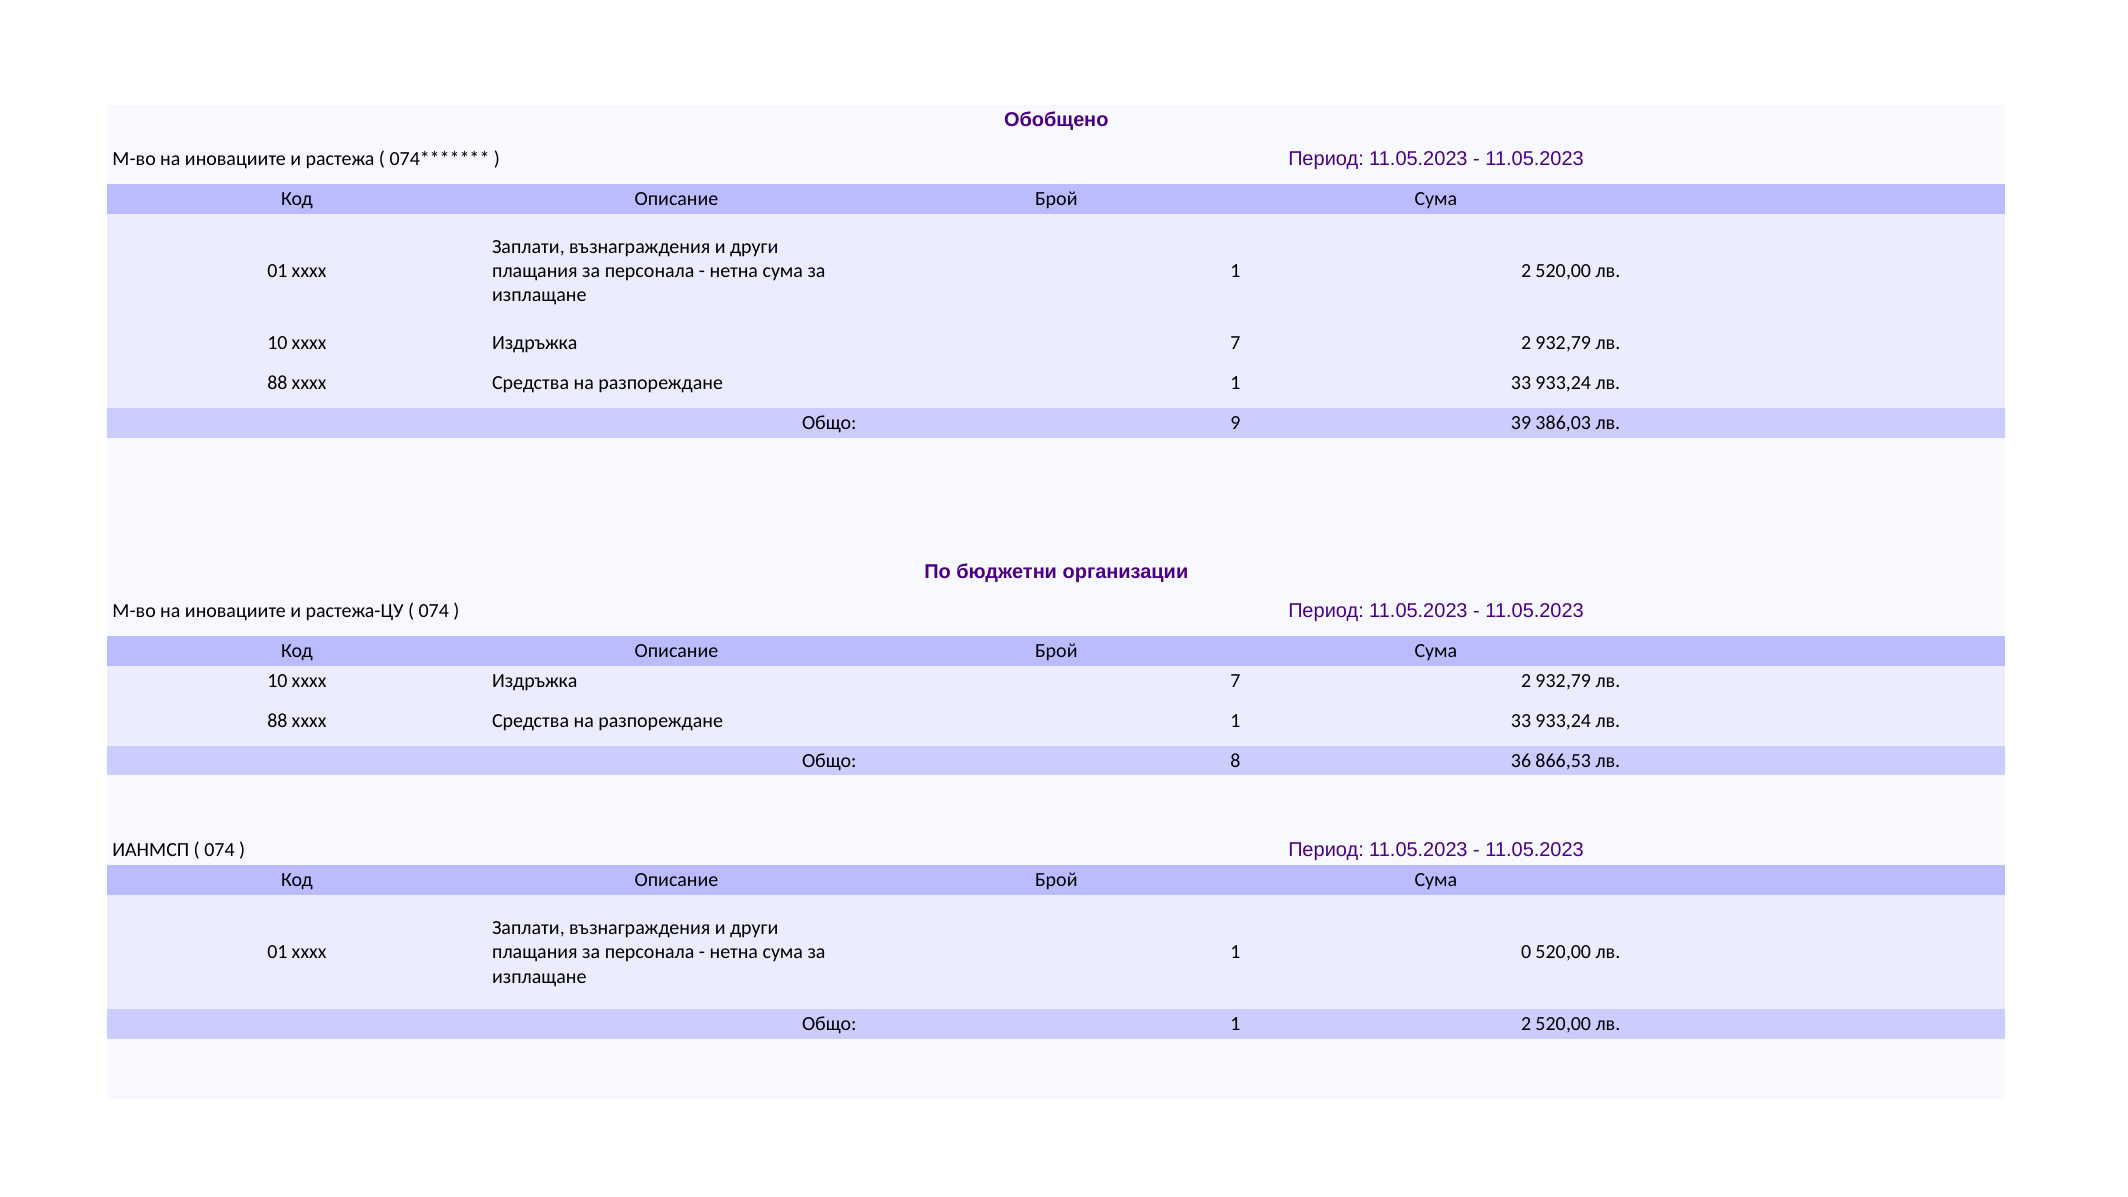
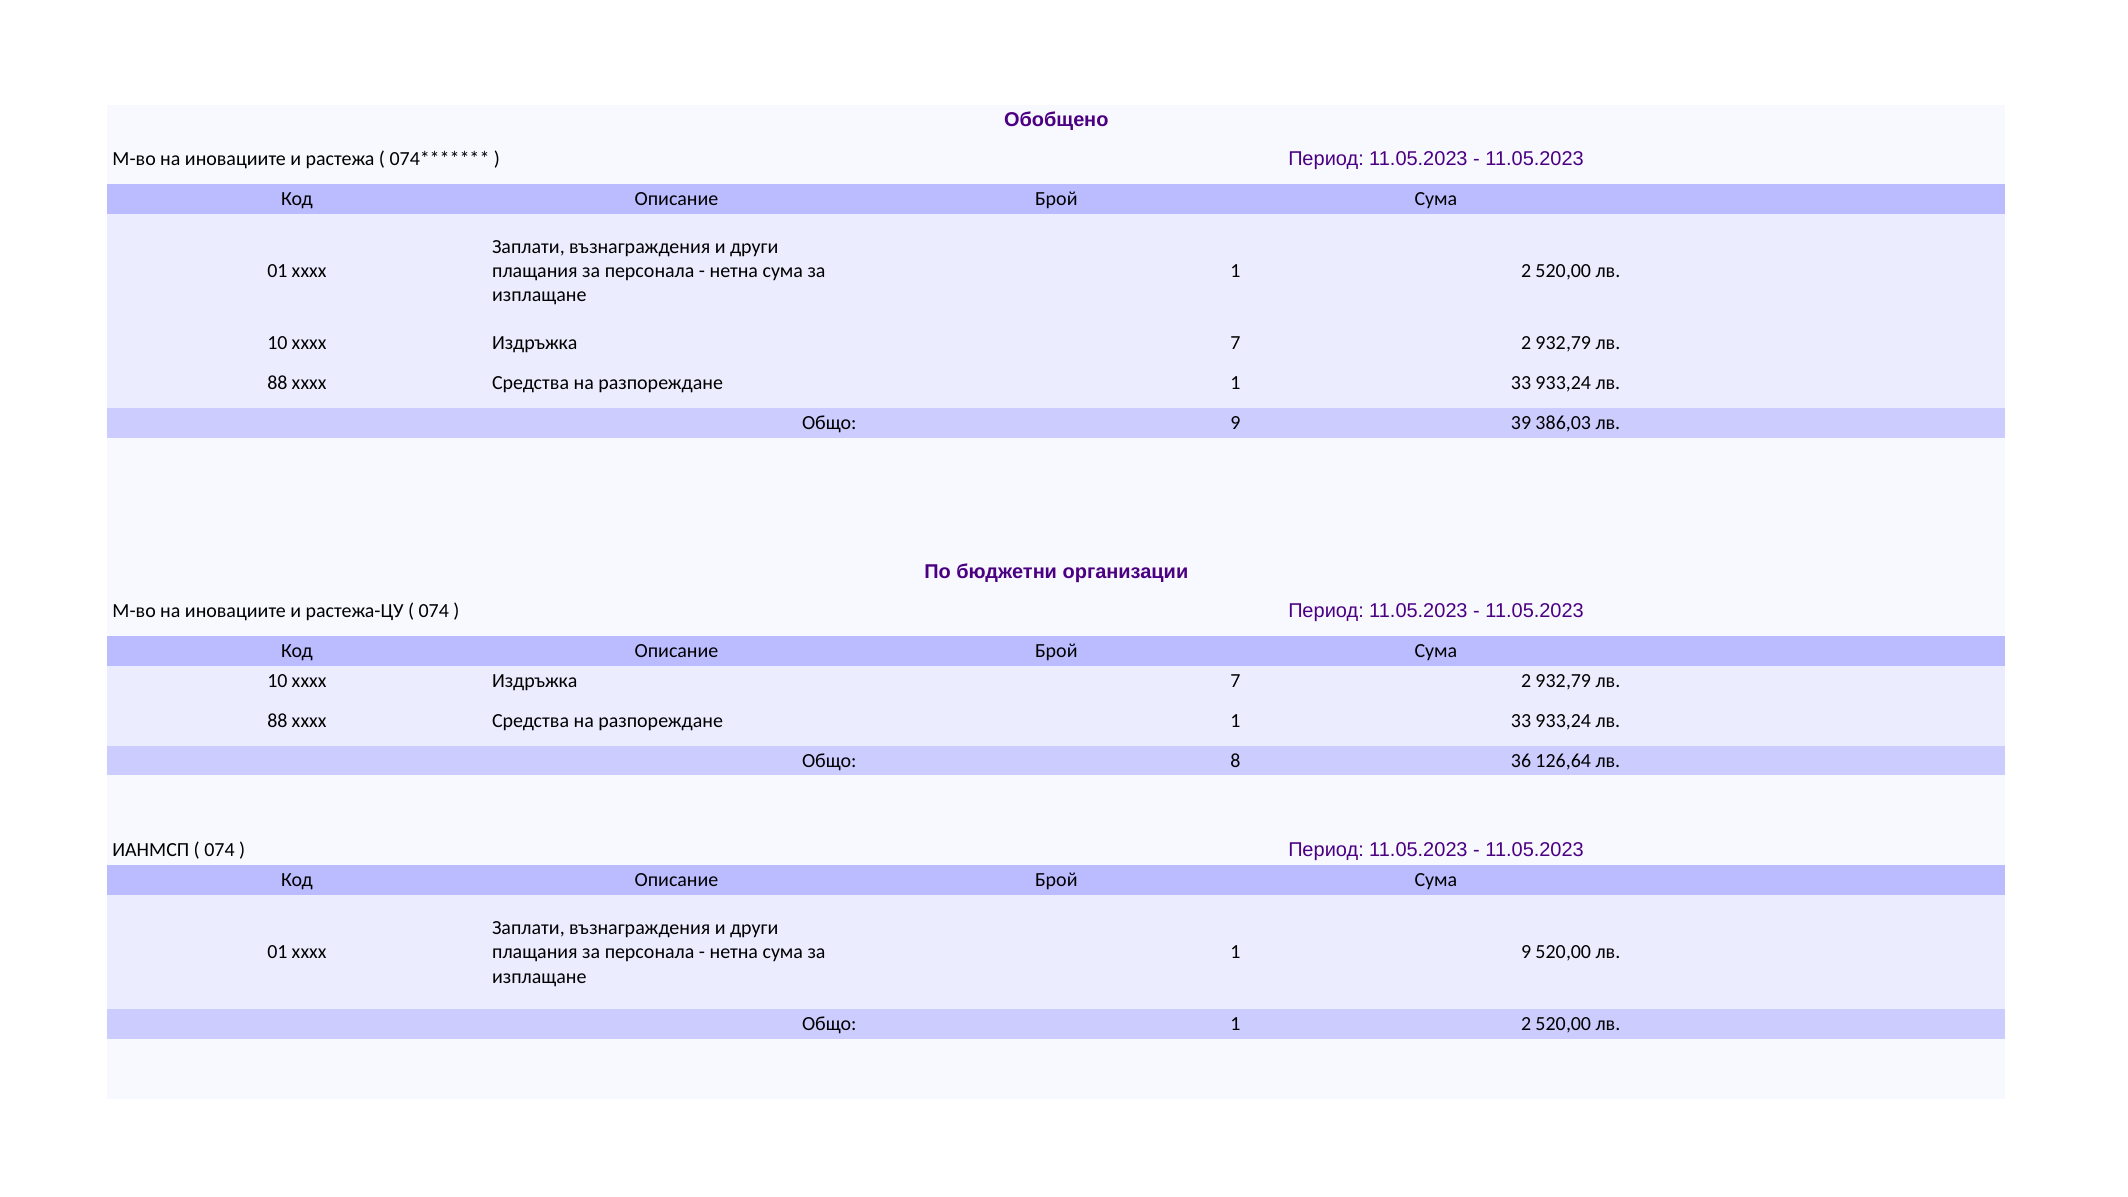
866,53: 866,53 -> 126,64 (1563, 761)
1 0: 0 -> 9 (1526, 952)
